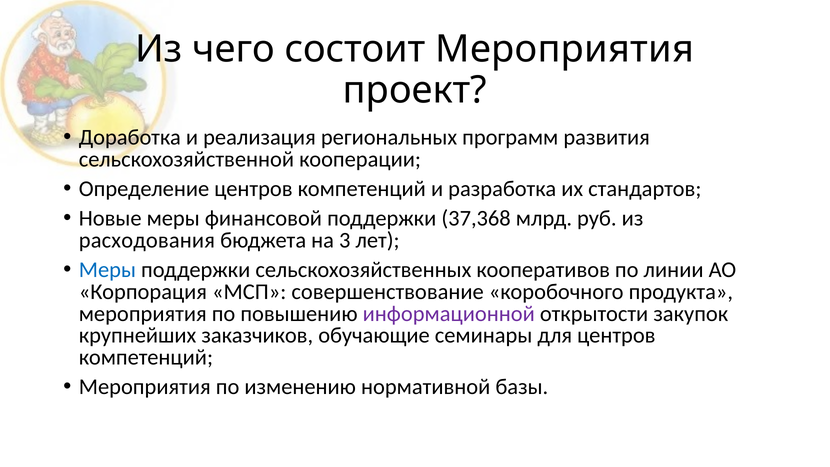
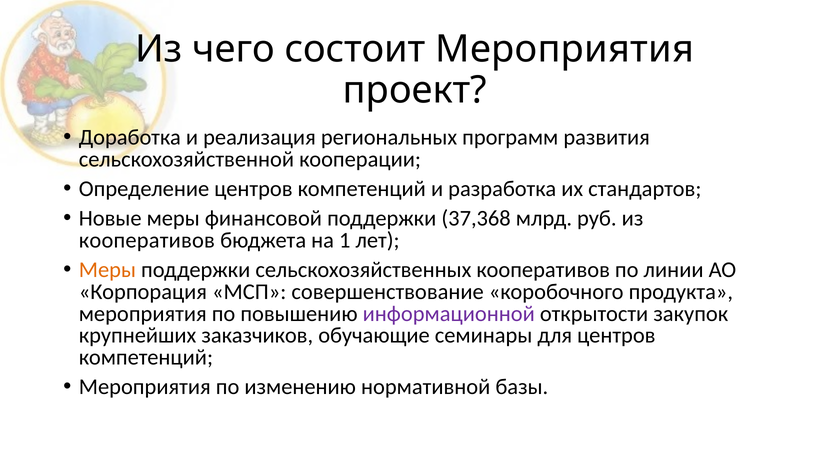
расходования: расходования -> кооперативов (147, 240)
3: 3 -> 1 (345, 240)
Меры colour: blue -> orange (107, 270)
